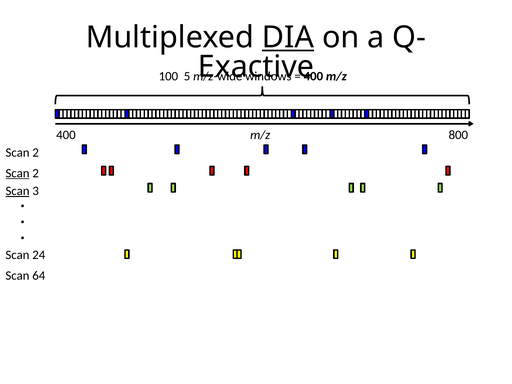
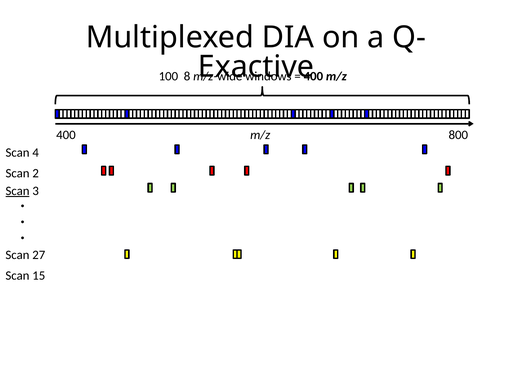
DIA underline: present -> none (288, 37)
5: 5 -> 8 (187, 76)
2: 2 -> 4 (36, 153)
Scan underline: present -> none (18, 173)
24: 24 -> 27 (39, 255)
64: 64 -> 15 (39, 276)
